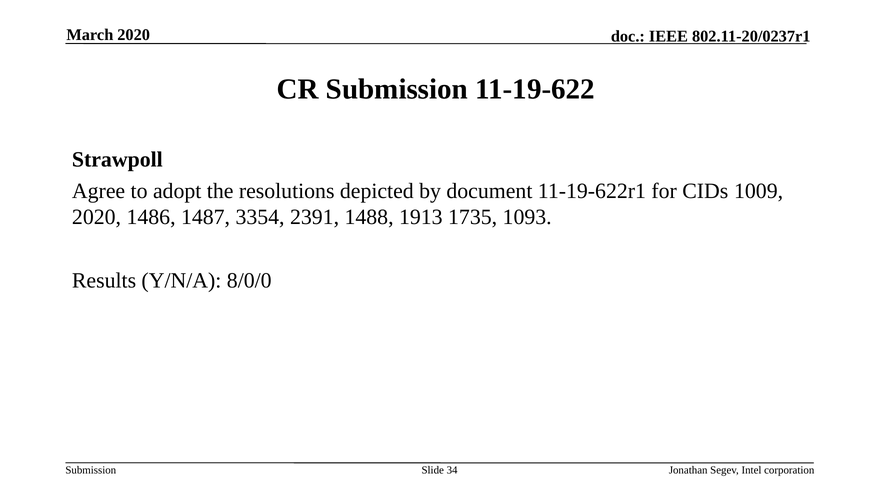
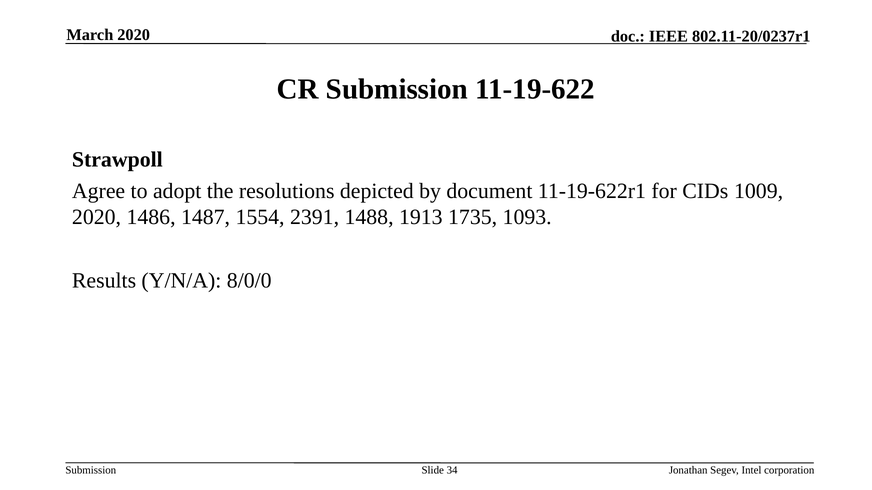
3354: 3354 -> 1554 (260, 217)
